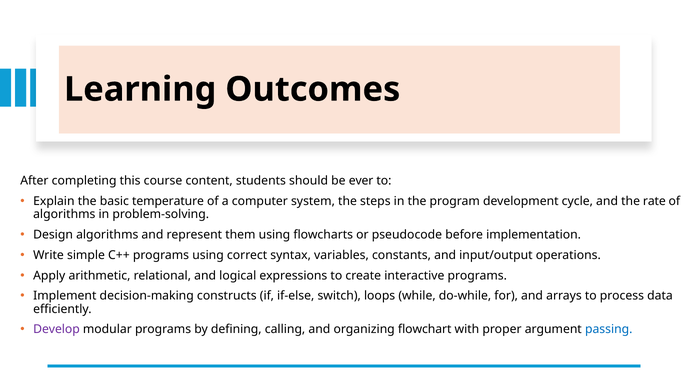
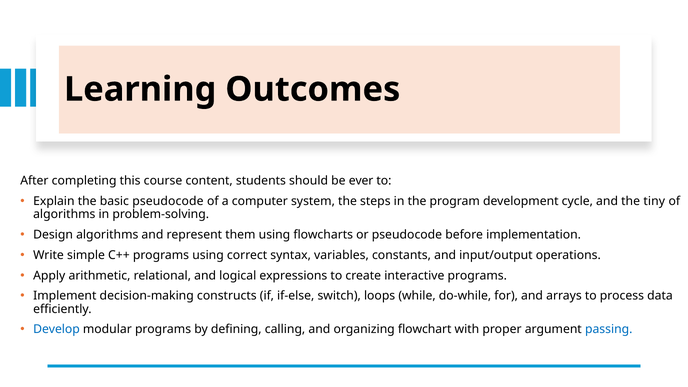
basic temperature: temperature -> pseudocode (168, 201)
rate: rate -> tiny (654, 201)
Develop colour: purple -> blue (56, 329)
